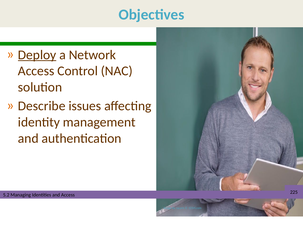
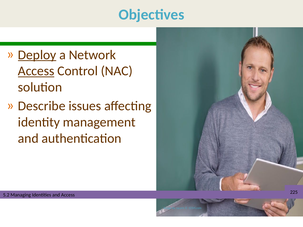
Access underline: none -> present (36, 71)
